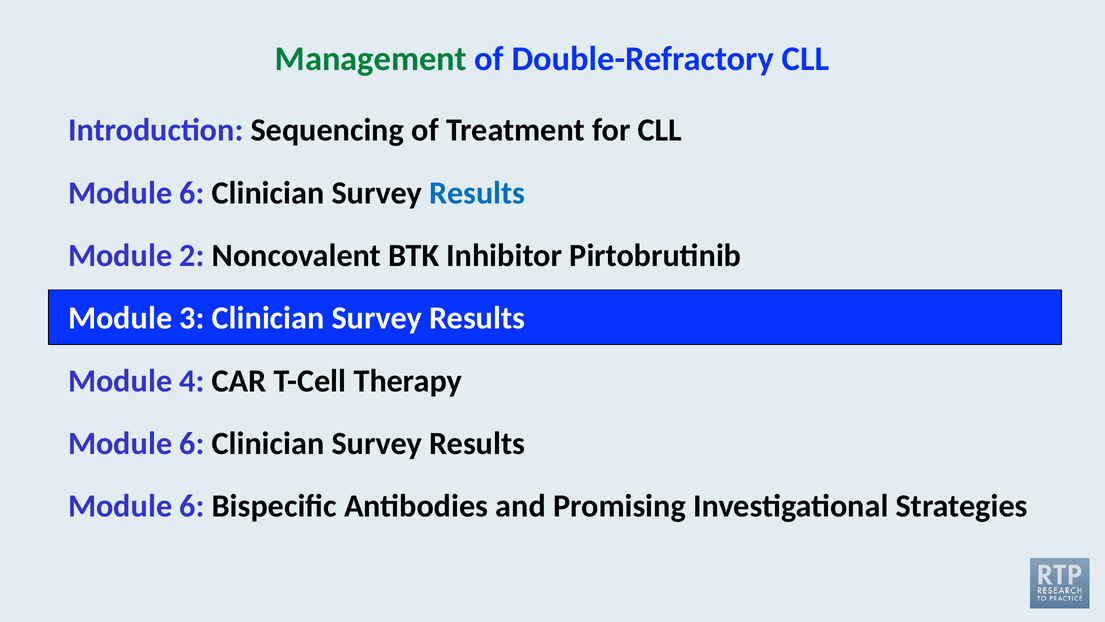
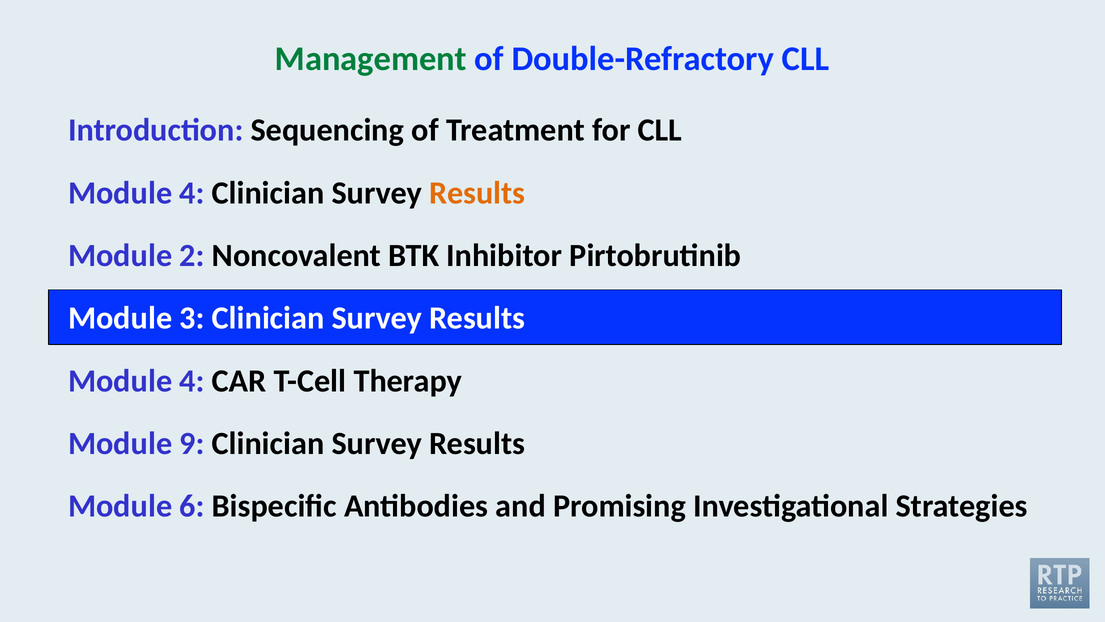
6: 6 -> 4 (192, 193)
Results colour: blue -> orange (477, 193)
6: 6 -> 9 (192, 443)
